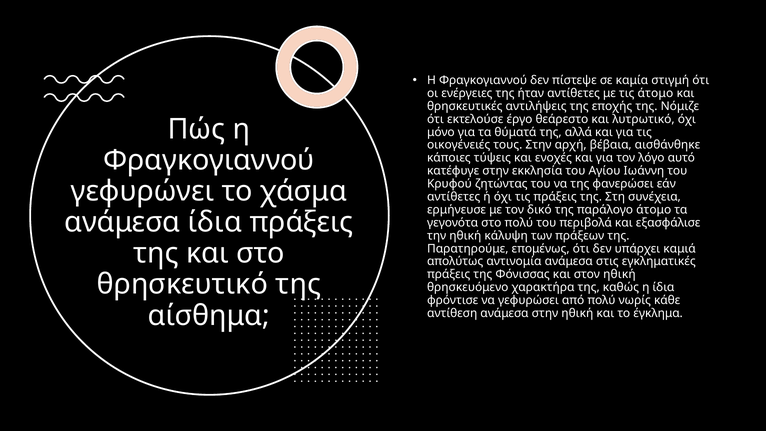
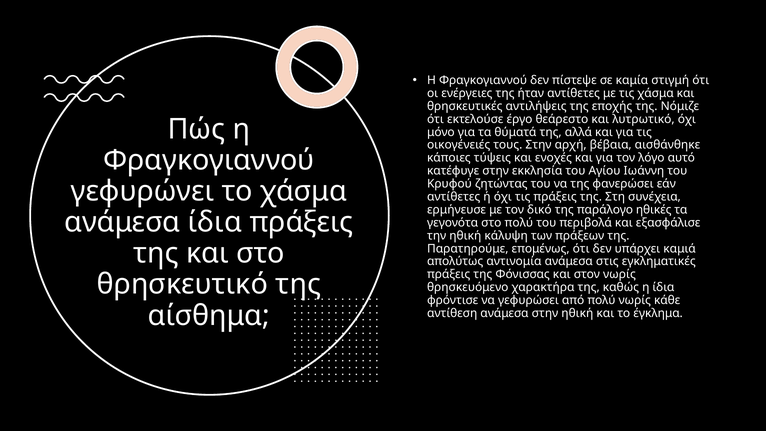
τις άτομο: άτομο -> χάσμα (656, 93)
παράλογο άτομο: άτομο -> ηθικές (654, 210)
στον ηθική: ηθική -> νωρίς (619, 274)
